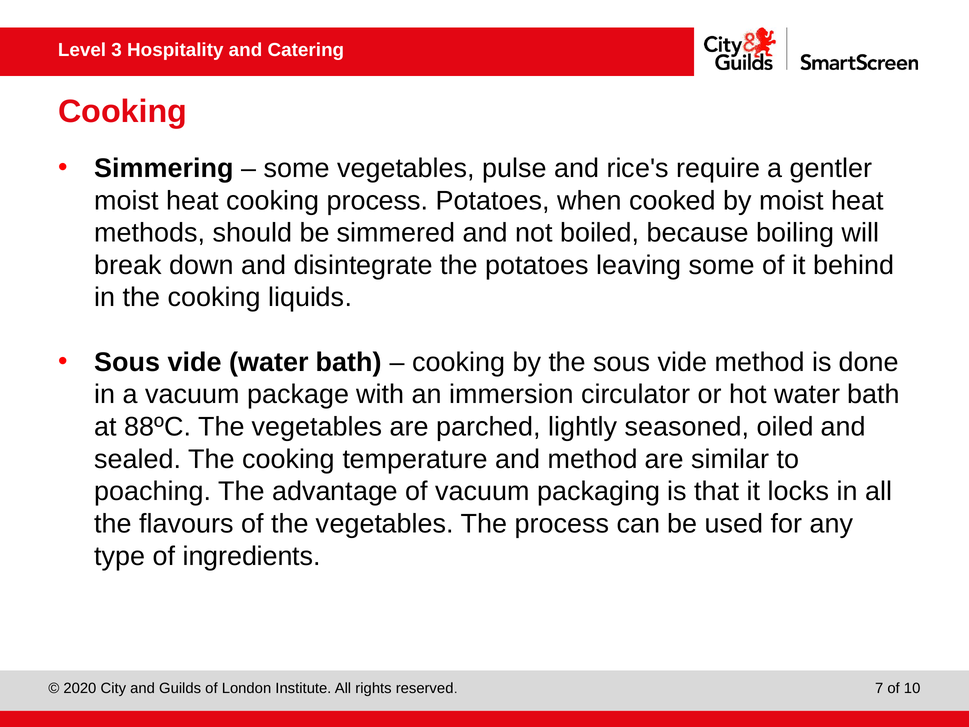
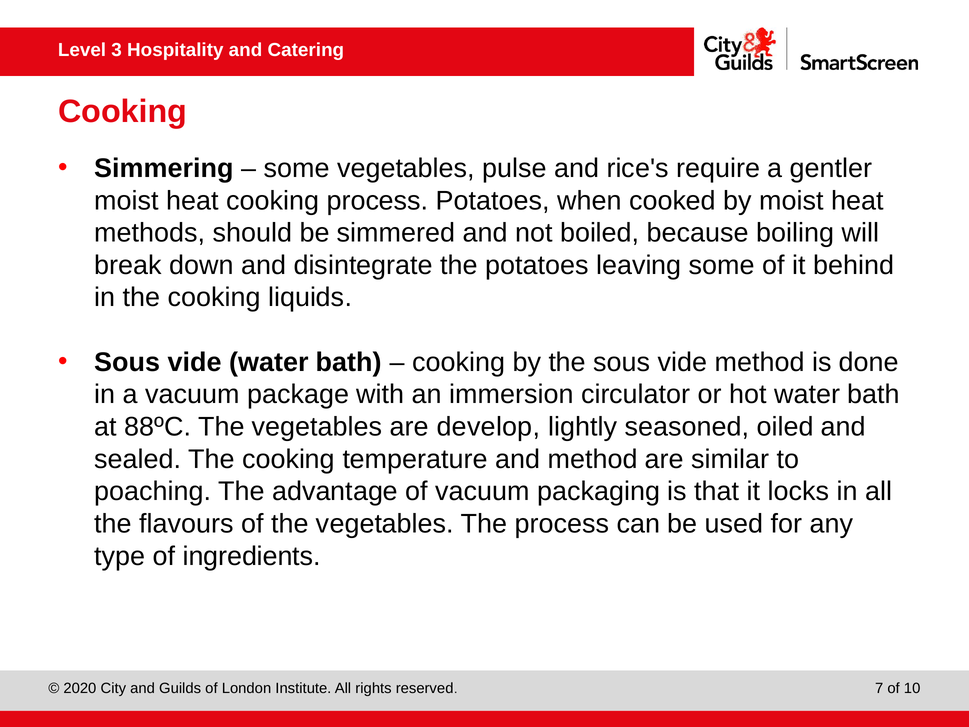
parched: parched -> develop (488, 427)
